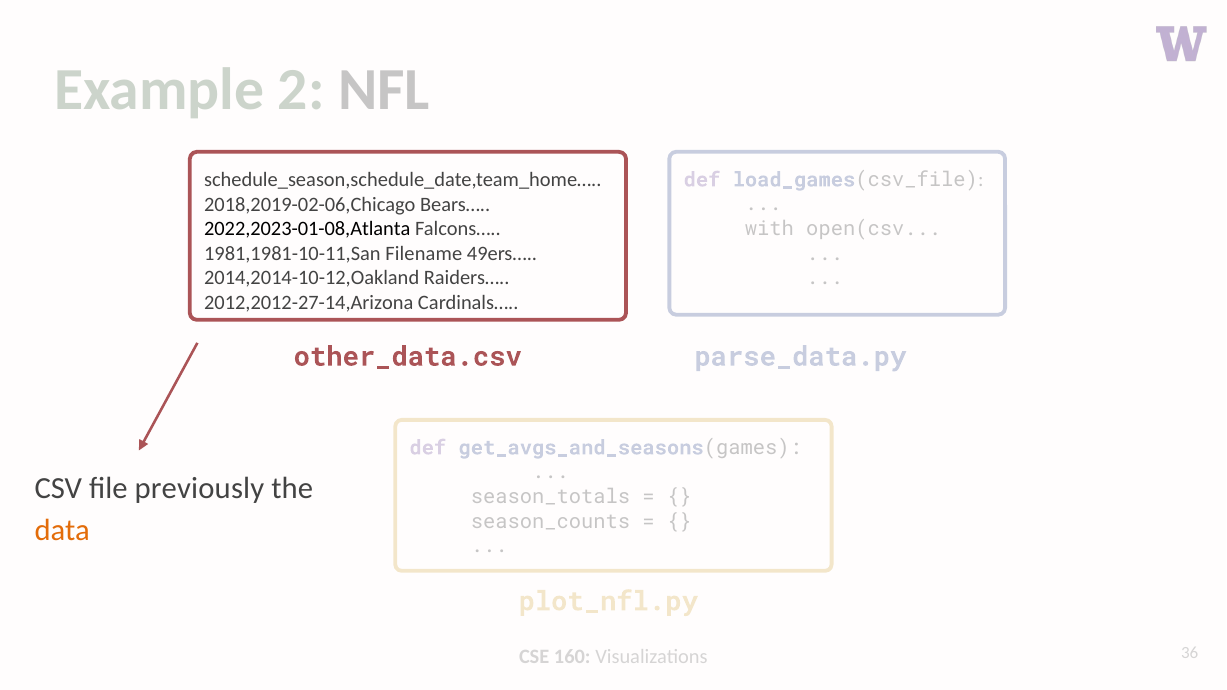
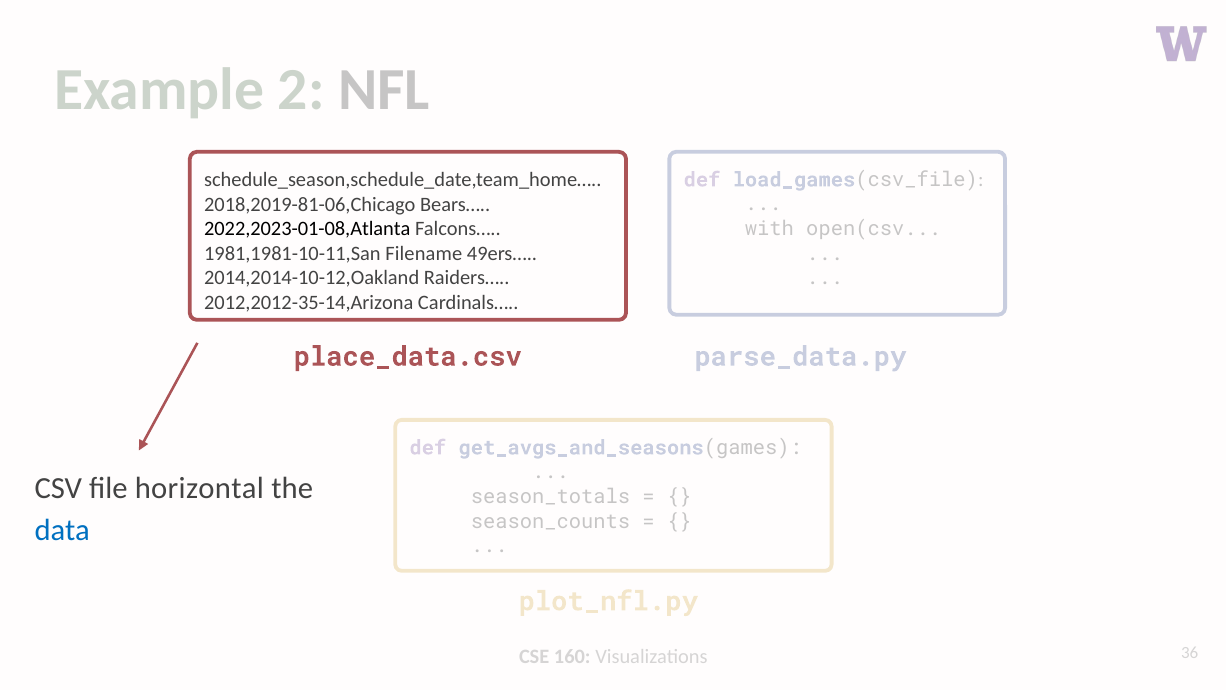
2018,2019-02-06,Chicago: 2018,2019-02-06,Chicago -> 2018,2019-81-06,Chicago (310, 204)
2012,2012-27-14,Arizona: 2012,2012-27-14,Arizona -> 2012,2012-35-14,Arizona (309, 303)
other_data.csv: other_data.csv -> place_data.csv (408, 357)
previously: previously -> horizontal (199, 489)
data colour: orange -> blue (62, 531)
